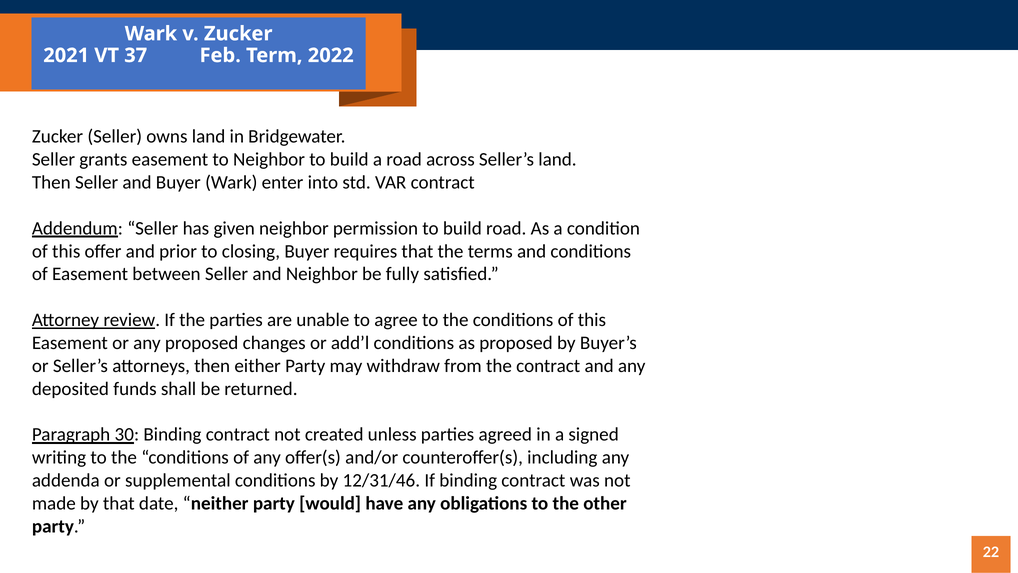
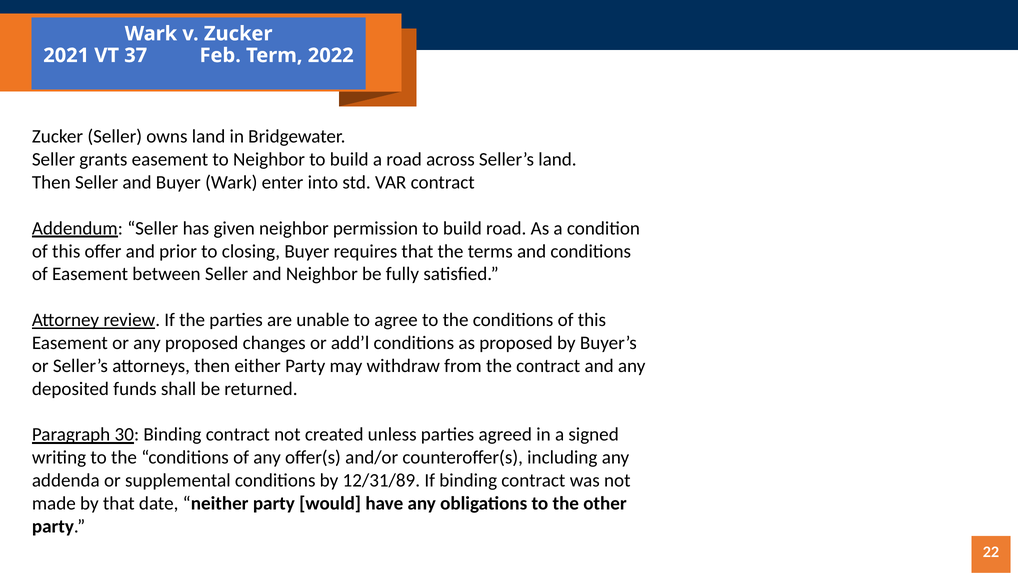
12/31/46: 12/31/46 -> 12/31/89 (381, 480)
